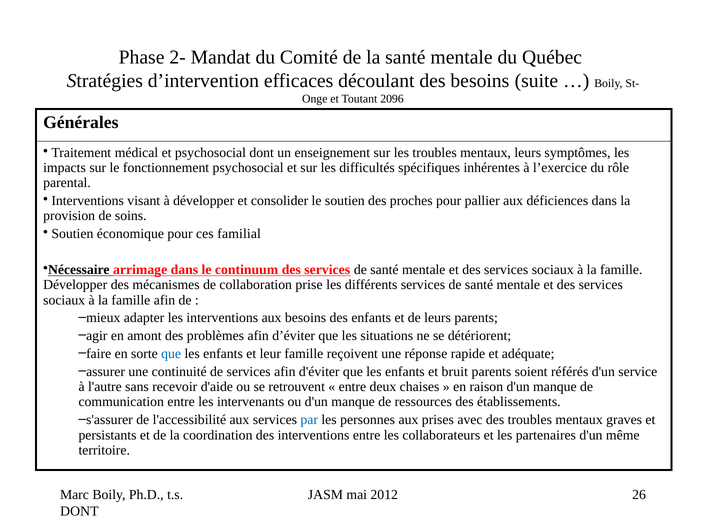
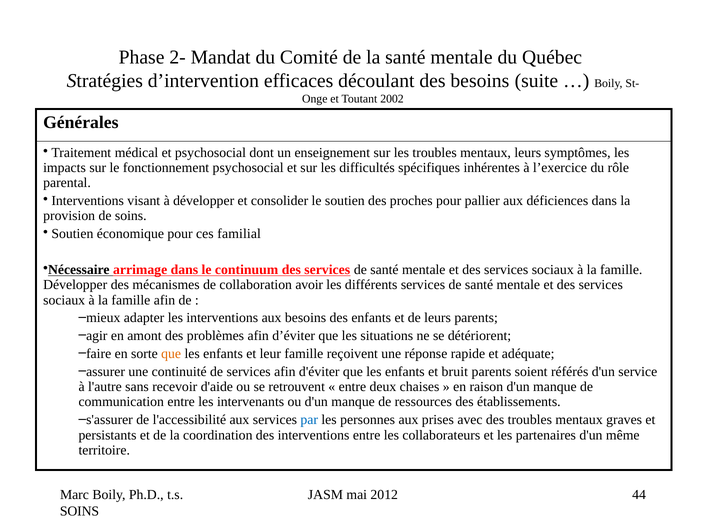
2096: 2096 -> 2002 (392, 99)
prise: prise -> avoir (309, 285)
que colour: blue -> orange (171, 354)
26: 26 -> 44 (639, 495)
DONT: DONT -> SOINS (80, 512)
